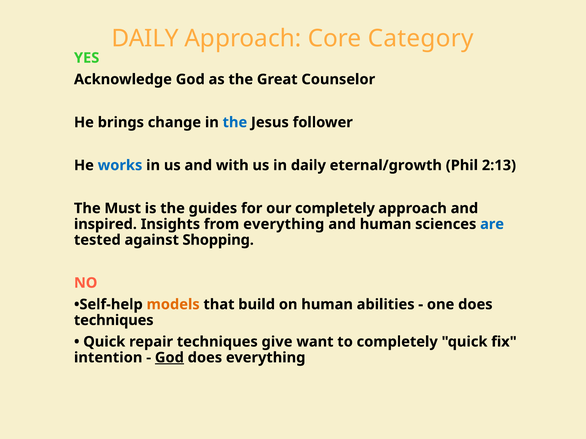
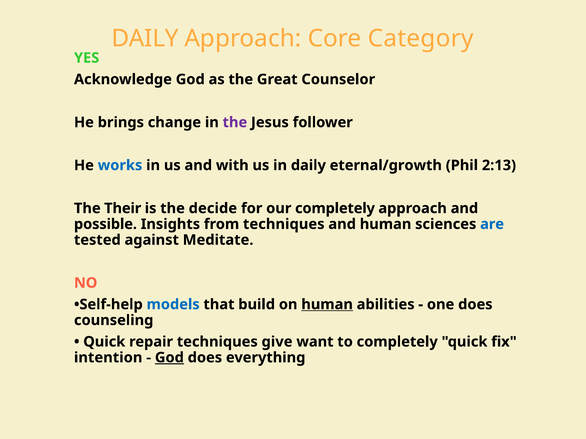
the colour: blue -> purple (235, 122)
Must: Must -> Their (123, 209)
guides: guides -> decide (213, 209)
inspired: inspired -> possible (105, 224)
from everything: everything -> techniques (284, 224)
Shopping: Shopping -> Meditate (218, 240)
models colour: orange -> blue (173, 305)
human underline: none -> present (327, 305)
techniques: techniques -> counseling (114, 321)
